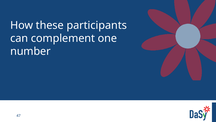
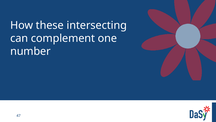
participants: participants -> intersecting (97, 25)
